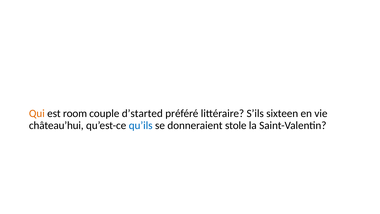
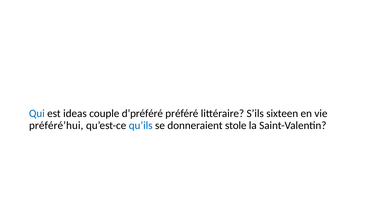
Qui colour: orange -> blue (37, 113)
room: room -> ideas (75, 113)
d’started: d’started -> d’préféré (142, 113)
château’hui: château’hui -> préféré’hui (56, 125)
